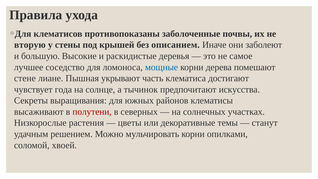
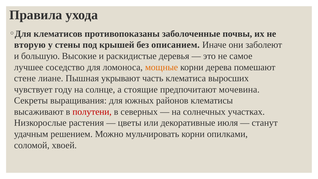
мощные colour: blue -> orange (162, 67)
достигают: достигают -> выросших (229, 78)
года: года -> году (63, 89)
тычинок: тычинок -> стоящие (141, 89)
искусства: искусства -> мочевина (239, 89)
темы: темы -> июля (228, 123)
